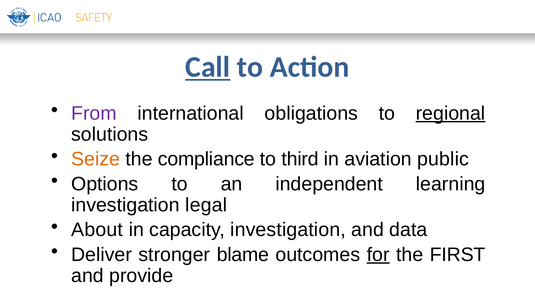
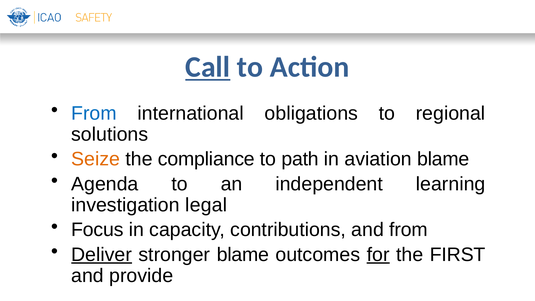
From colour: purple -> blue (94, 113)
regional underline: present -> none (451, 113)
third: third -> path (300, 159)
aviation public: public -> blame (443, 159)
Options: Options -> Agenda (105, 184)
About: About -> Focus (97, 230)
capacity investigation: investigation -> contributions (288, 230)
and data: data -> from (408, 230)
Deliver underline: none -> present (102, 255)
